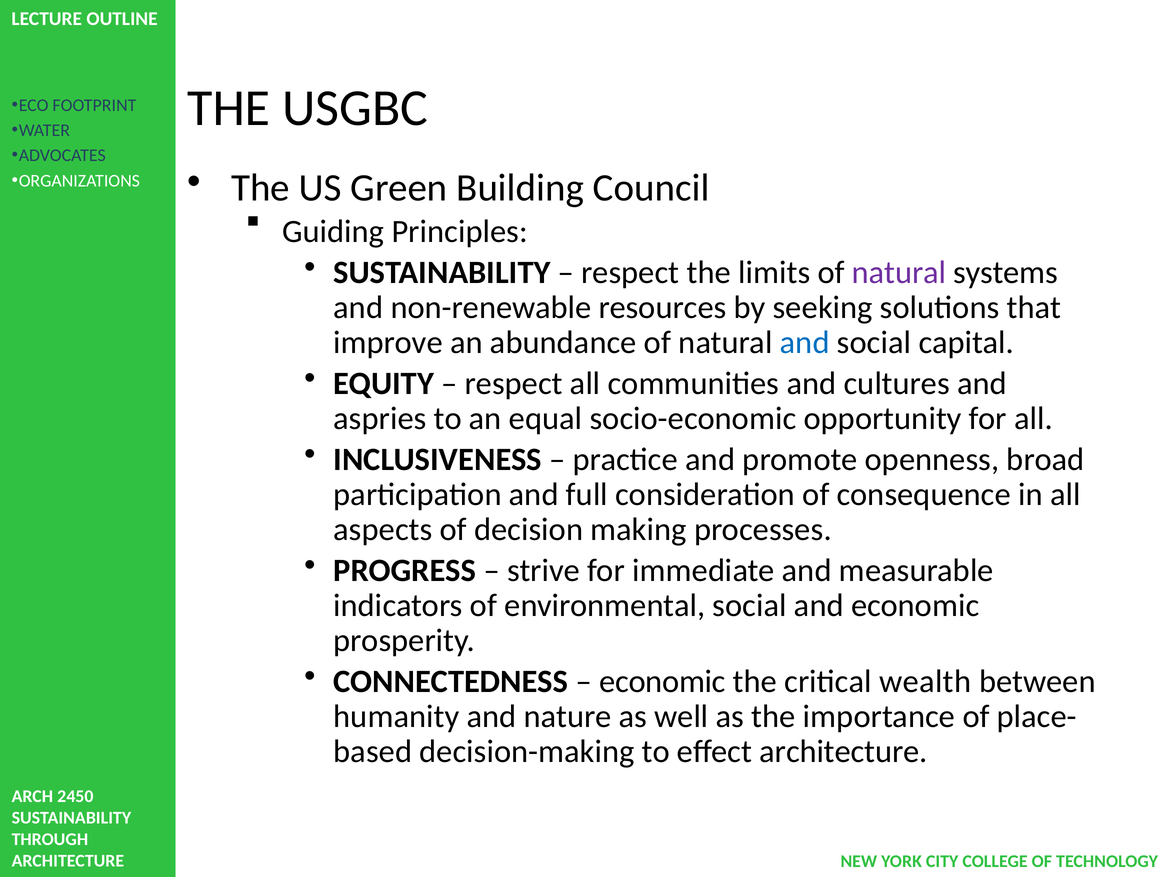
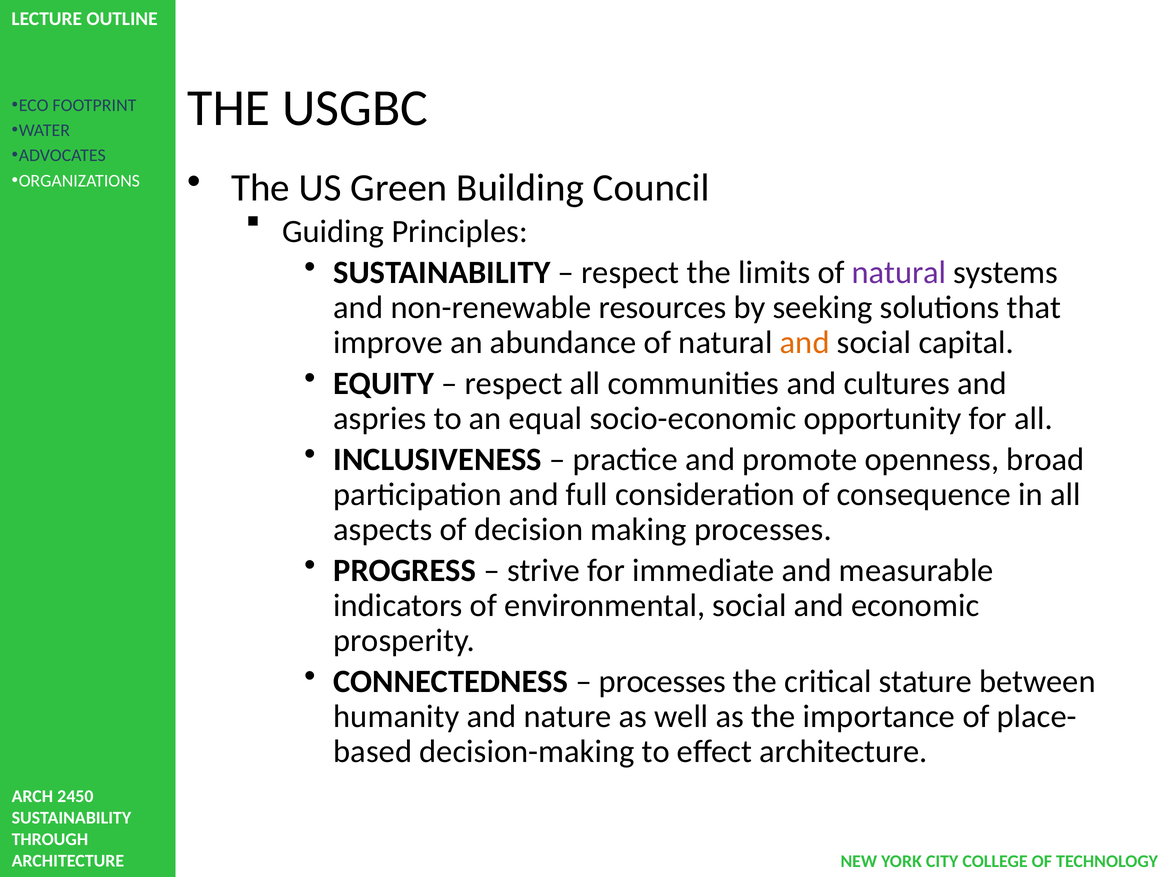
and colour: blue -> orange (805, 343)
economic: economic -> processes (662, 682)
wealth: wealth -> stature (925, 682)
